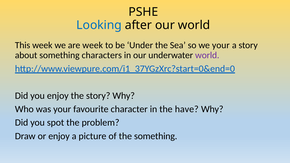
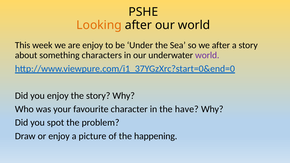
Looking colour: blue -> orange (99, 25)
are week: week -> enjoy (93, 45)
we your: your -> after (221, 45)
the something: something -> happening (156, 136)
